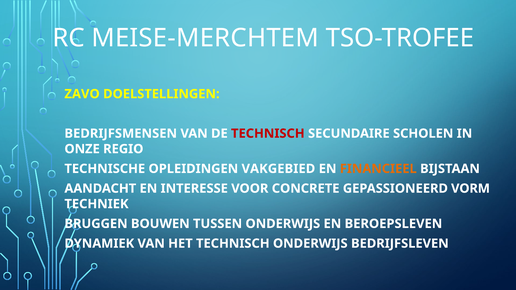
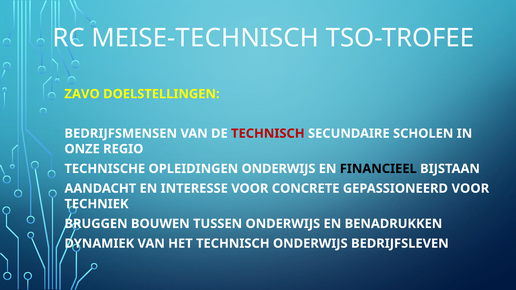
MEISE-MERCHTEM: MEISE-MERCHTEM -> MEISE-TECHNISCH (205, 38)
OPLEIDINGEN VAKGEBIED: VAKGEBIED -> ONDERWIJS (279, 169)
FINANCIEEL colour: orange -> black (378, 169)
GEPASSIONEERD VORM: VORM -> VOOR (470, 189)
BEROEPSLEVEN: BEROEPSLEVEN -> BENADRUKKEN (393, 224)
